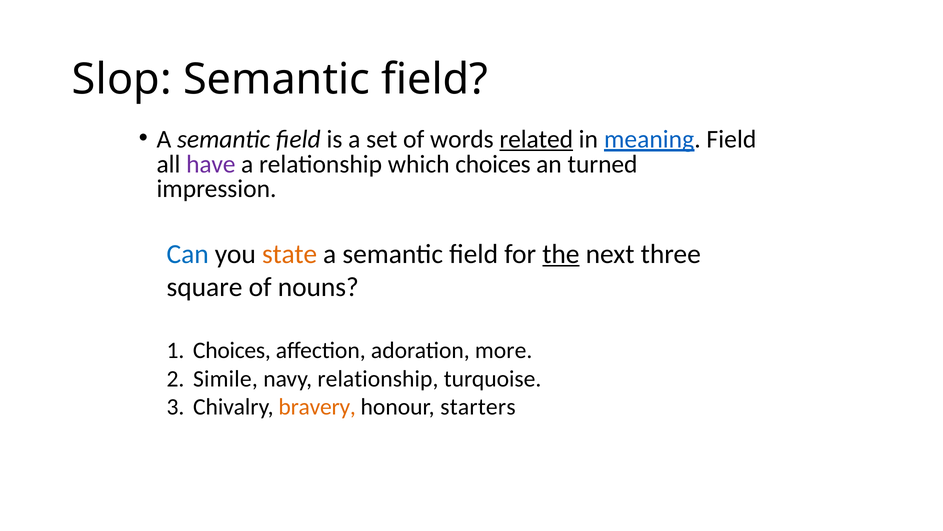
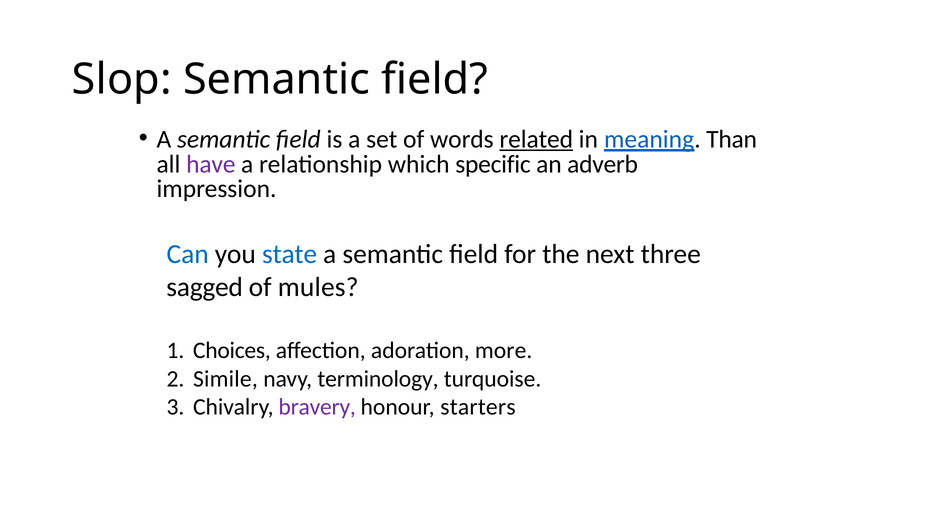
meaning Field: Field -> Than (732, 139)
which choices: choices -> specific (493, 164)
turned: turned -> adverb (603, 164)
state colour: orange -> blue (290, 254)
the underline: present -> none (561, 254)
square: square -> sagged (205, 287)
nouns: nouns -> mules (318, 287)
navy relationship: relationship -> terminology (378, 378)
bravery colour: orange -> purple (317, 407)
